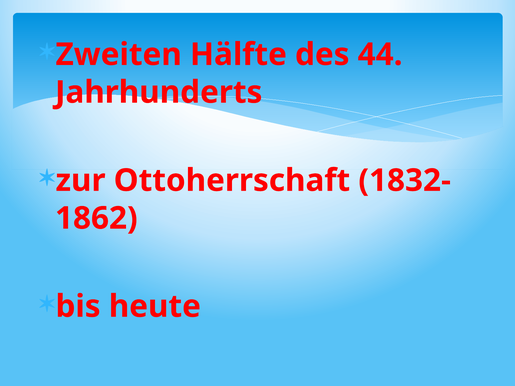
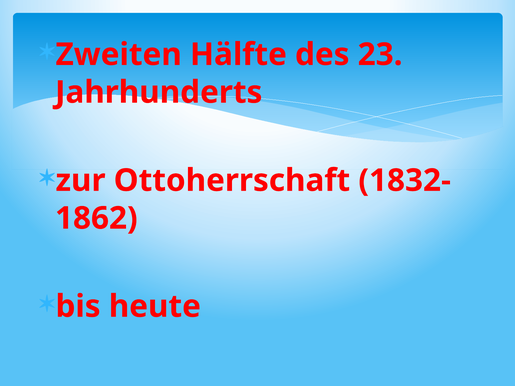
44: 44 -> 23 (380, 55)
